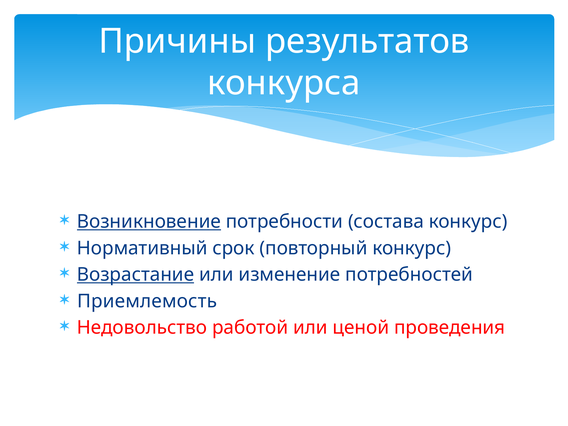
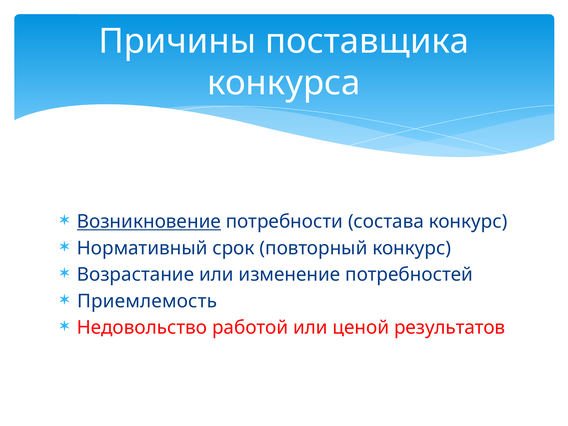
результатов: результатов -> поставщика (367, 42)
Возрастание underline: present -> none (136, 275)
проведения: проведения -> результатов (450, 328)
